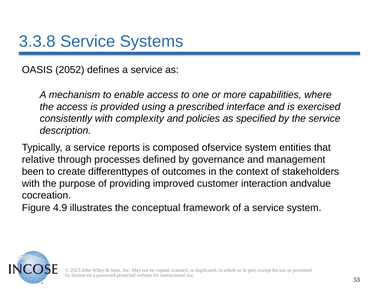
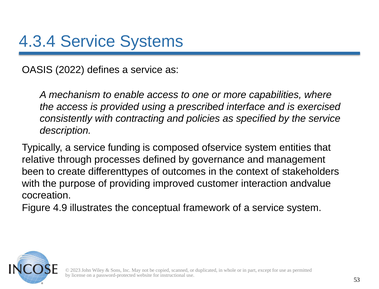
3.3.8: 3.3.8 -> 4.3.4 (37, 41)
2052: 2052 -> 2022 (70, 70)
complexity: complexity -> contracting (140, 119)
reports: reports -> funding (124, 148)
